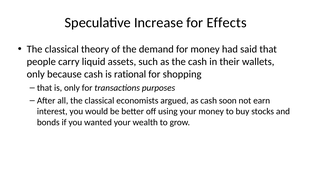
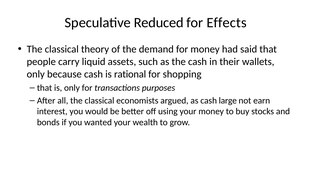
Increase: Increase -> Reduced (159, 23)
soon: soon -> large (228, 100)
